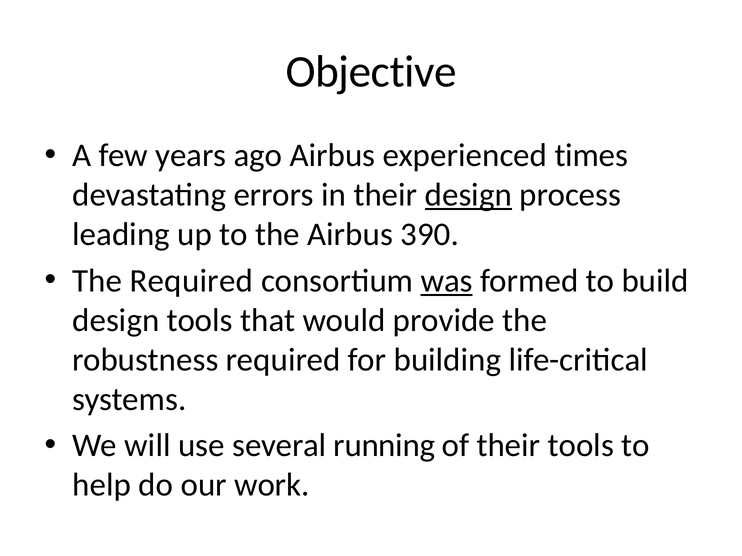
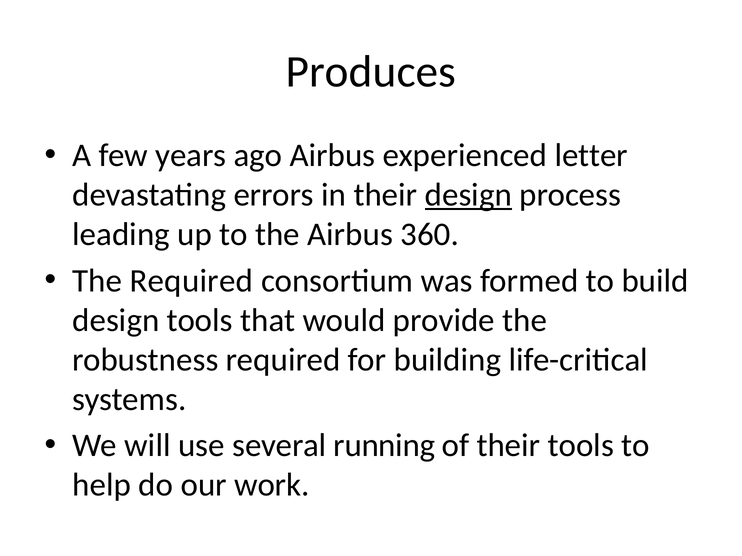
Objective: Objective -> Produces (371, 72)
times: times -> letter (591, 156)
390: 390 -> 360 (430, 235)
was underline: present -> none (447, 281)
